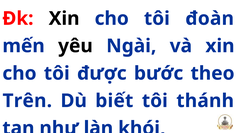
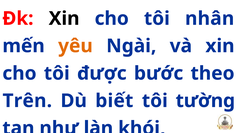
đoàn: đoàn -> nhân (210, 19)
yêu colour: black -> orange (75, 46)
thánh: thánh -> tường (205, 101)
